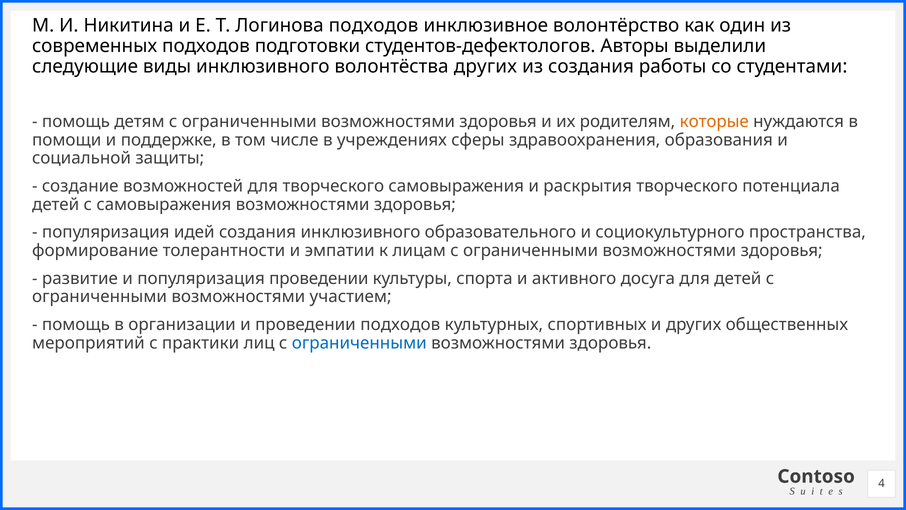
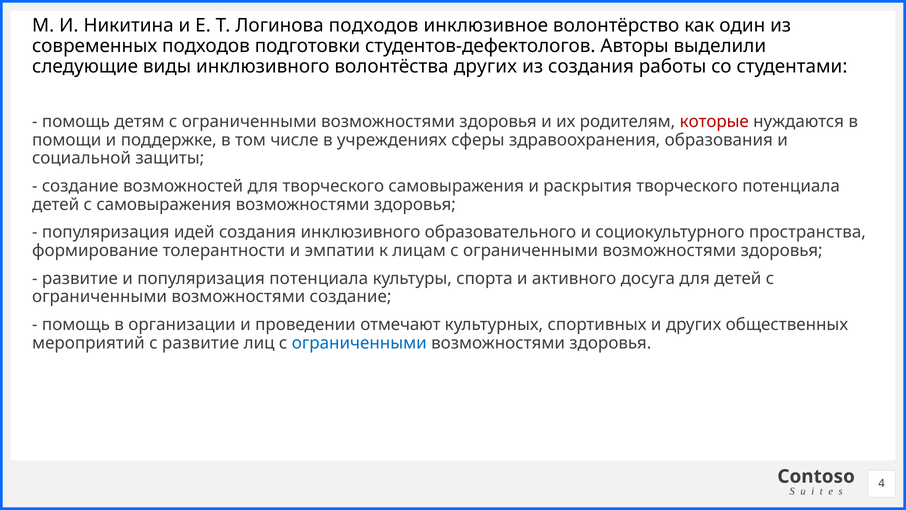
которые colour: orange -> red (714, 121)
популяризация проведении: проведении -> потенциала (319, 278)
возможностями участием: участием -> создание (351, 297)
проведении подходов: подходов -> отмечают (400, 324)
с практики: практики -> развитие (201, 343)
